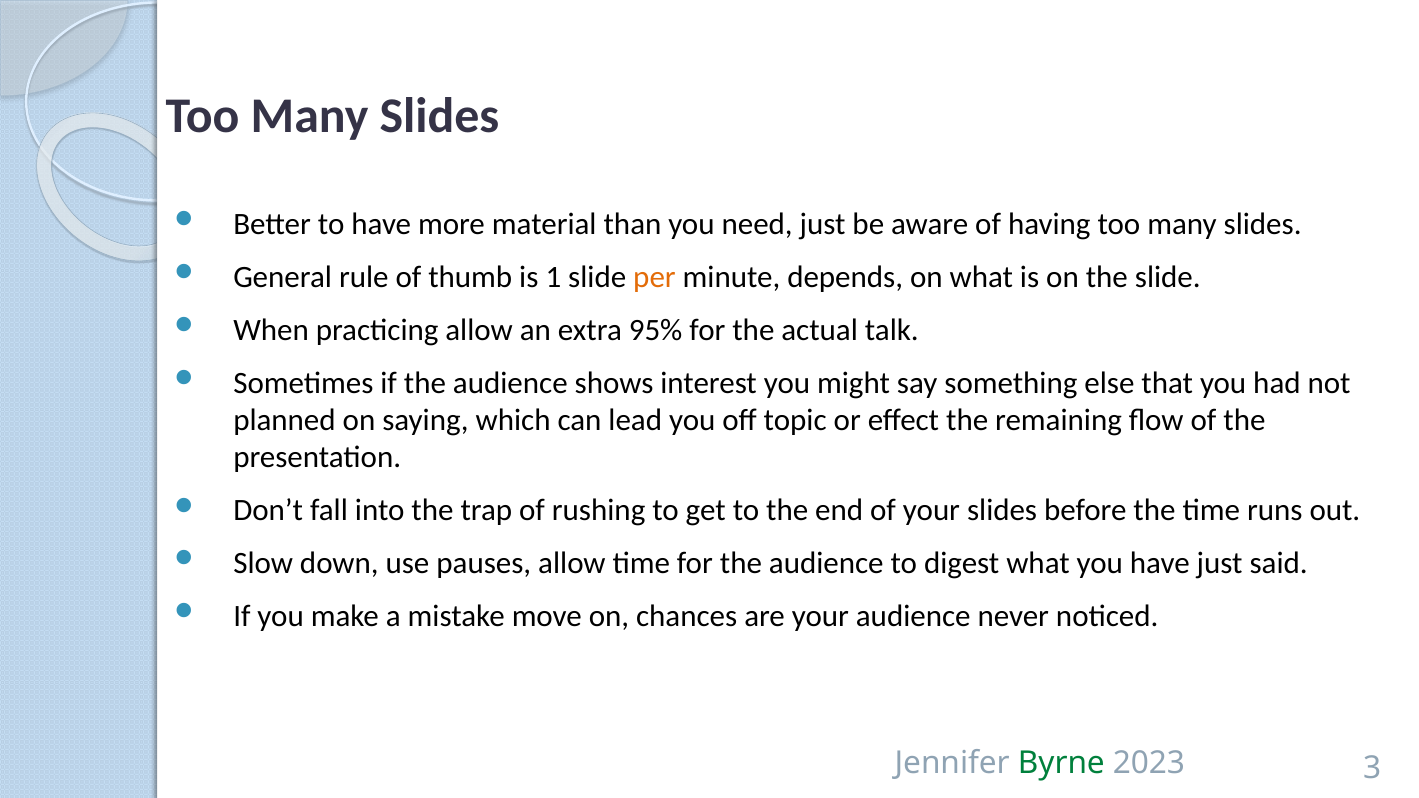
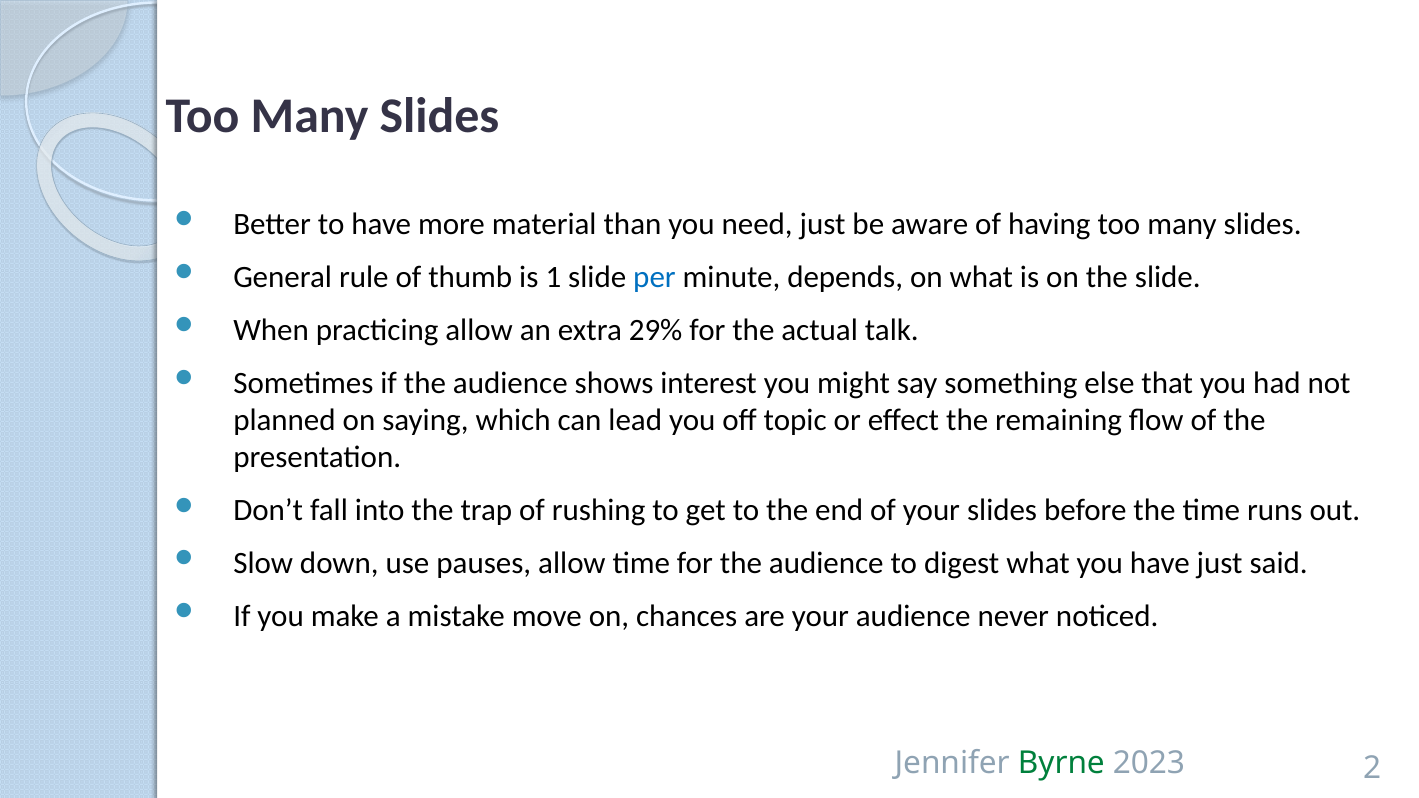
per colour: orange -> blue (654, 277)
95%: 95% -> 29% (656, 330)
3: 3 -> 2 (1372, 769)
